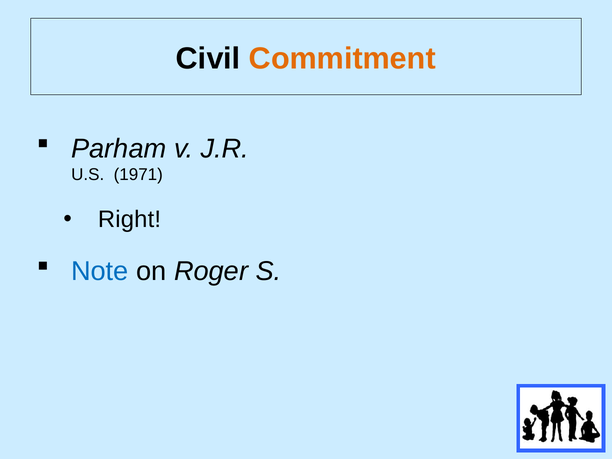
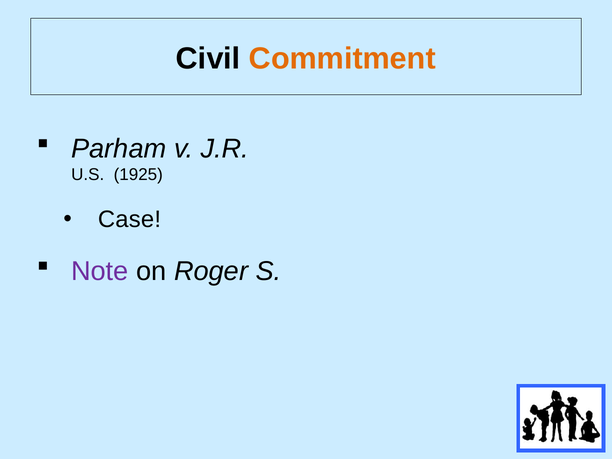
1971: 1971 -> 1925 (138, 175)
Right: Right -> Case (129, 220)
Note colour: blue -> purple (100, 271)
